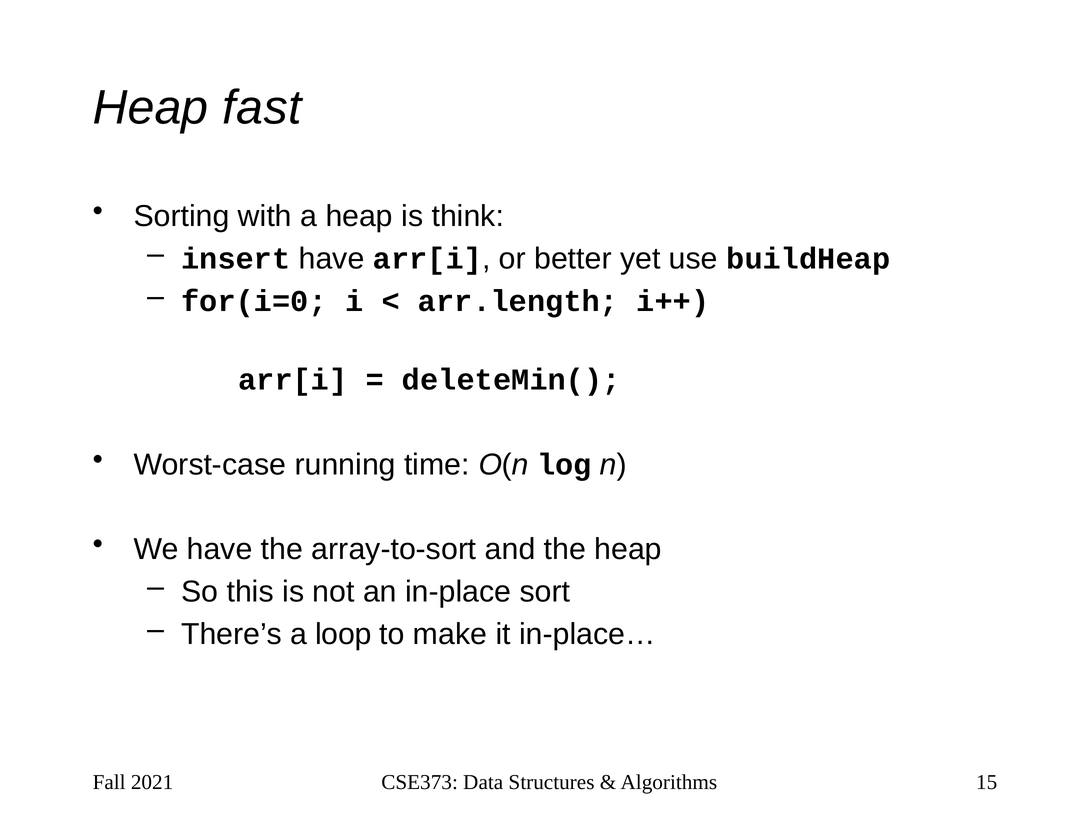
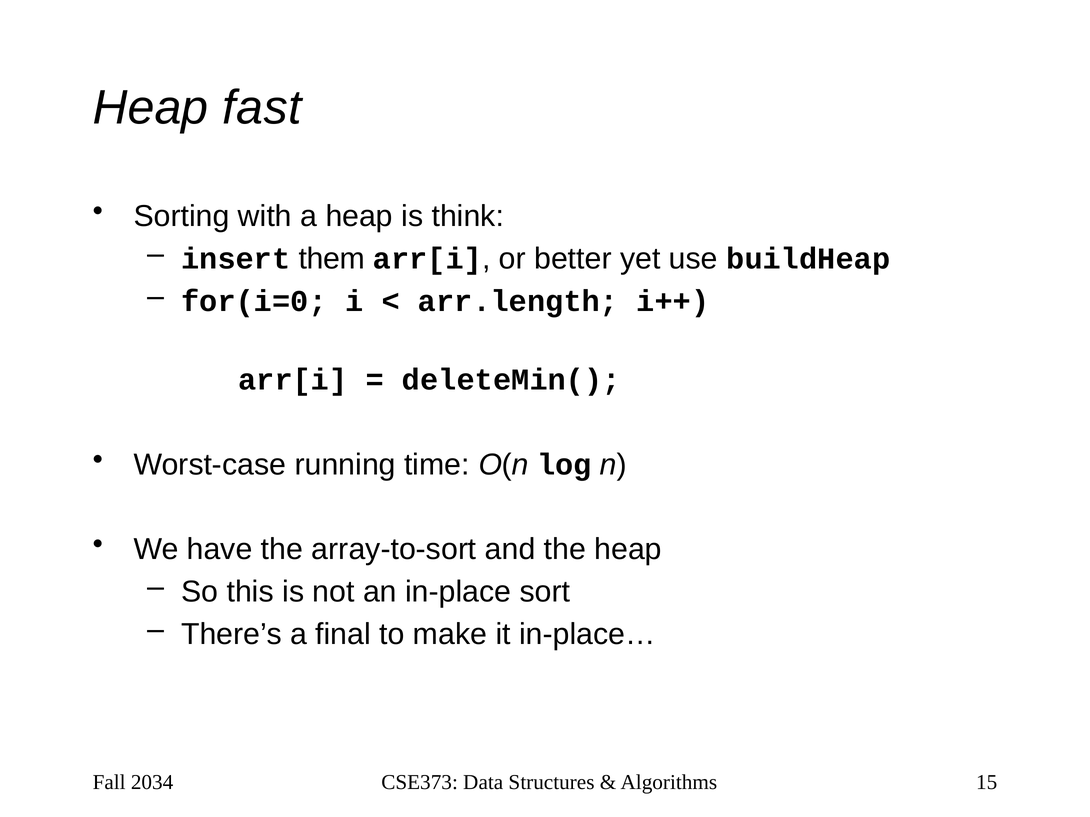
insert have: have -> them (332, 259)
loop: loop -> final (343, 634)
2021: 2021 -> 2034 (152, 783)
